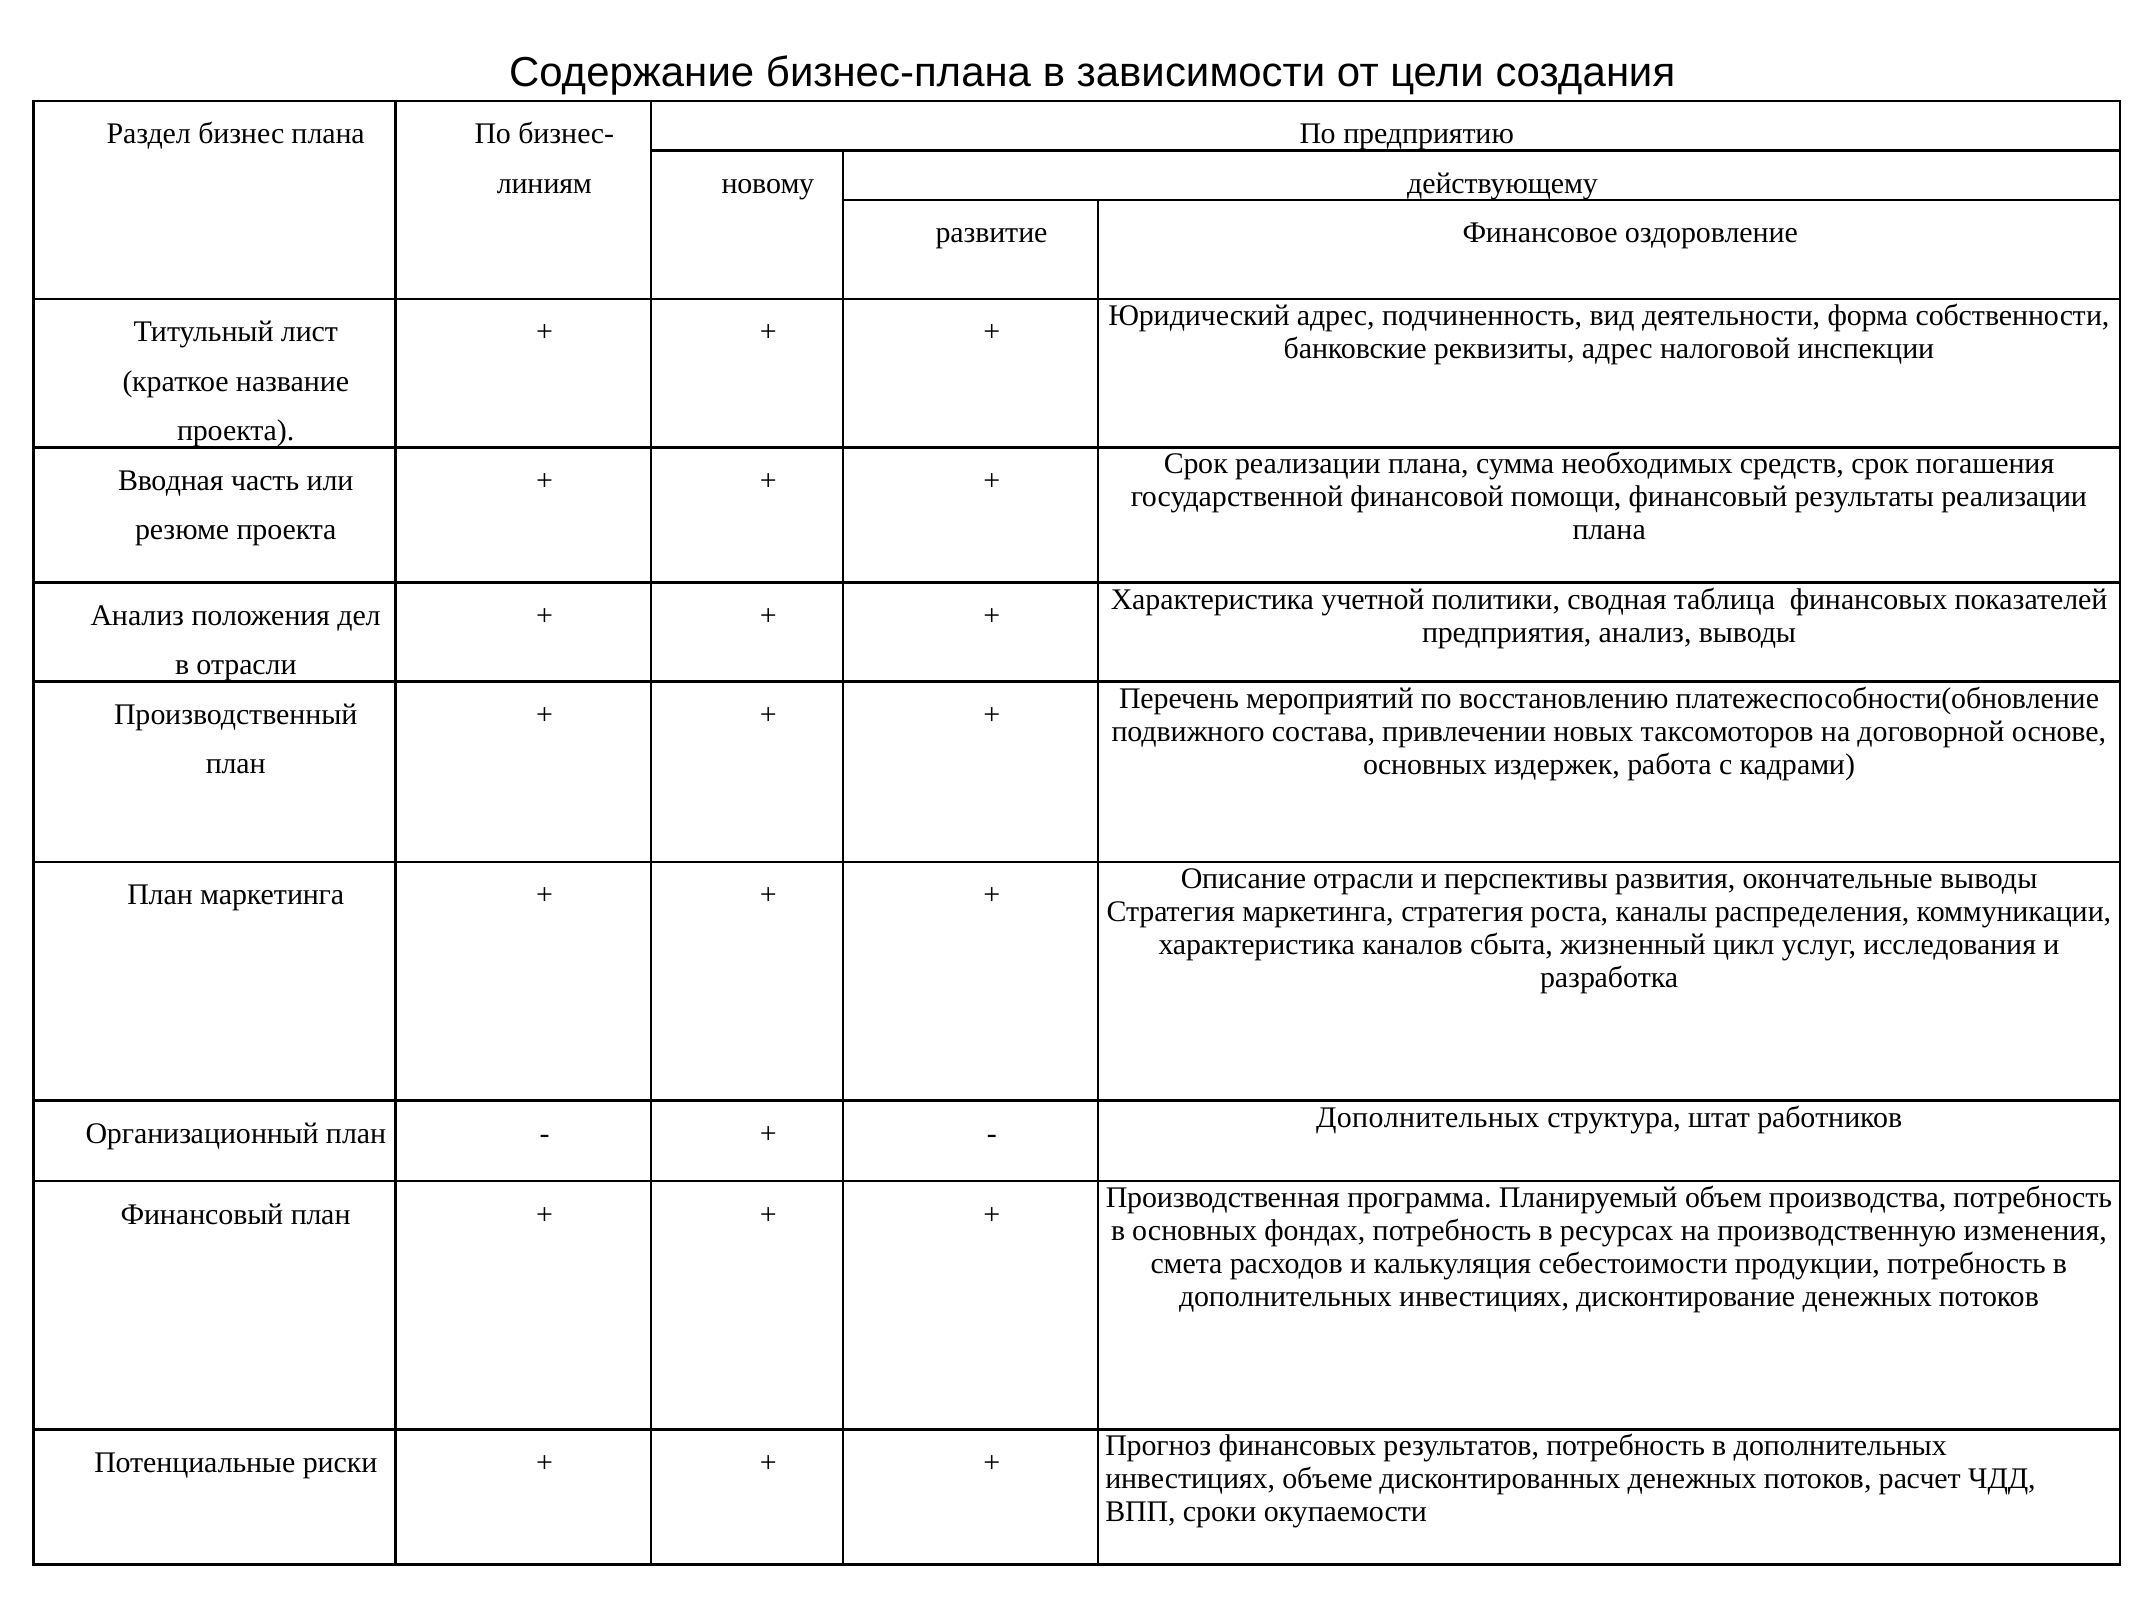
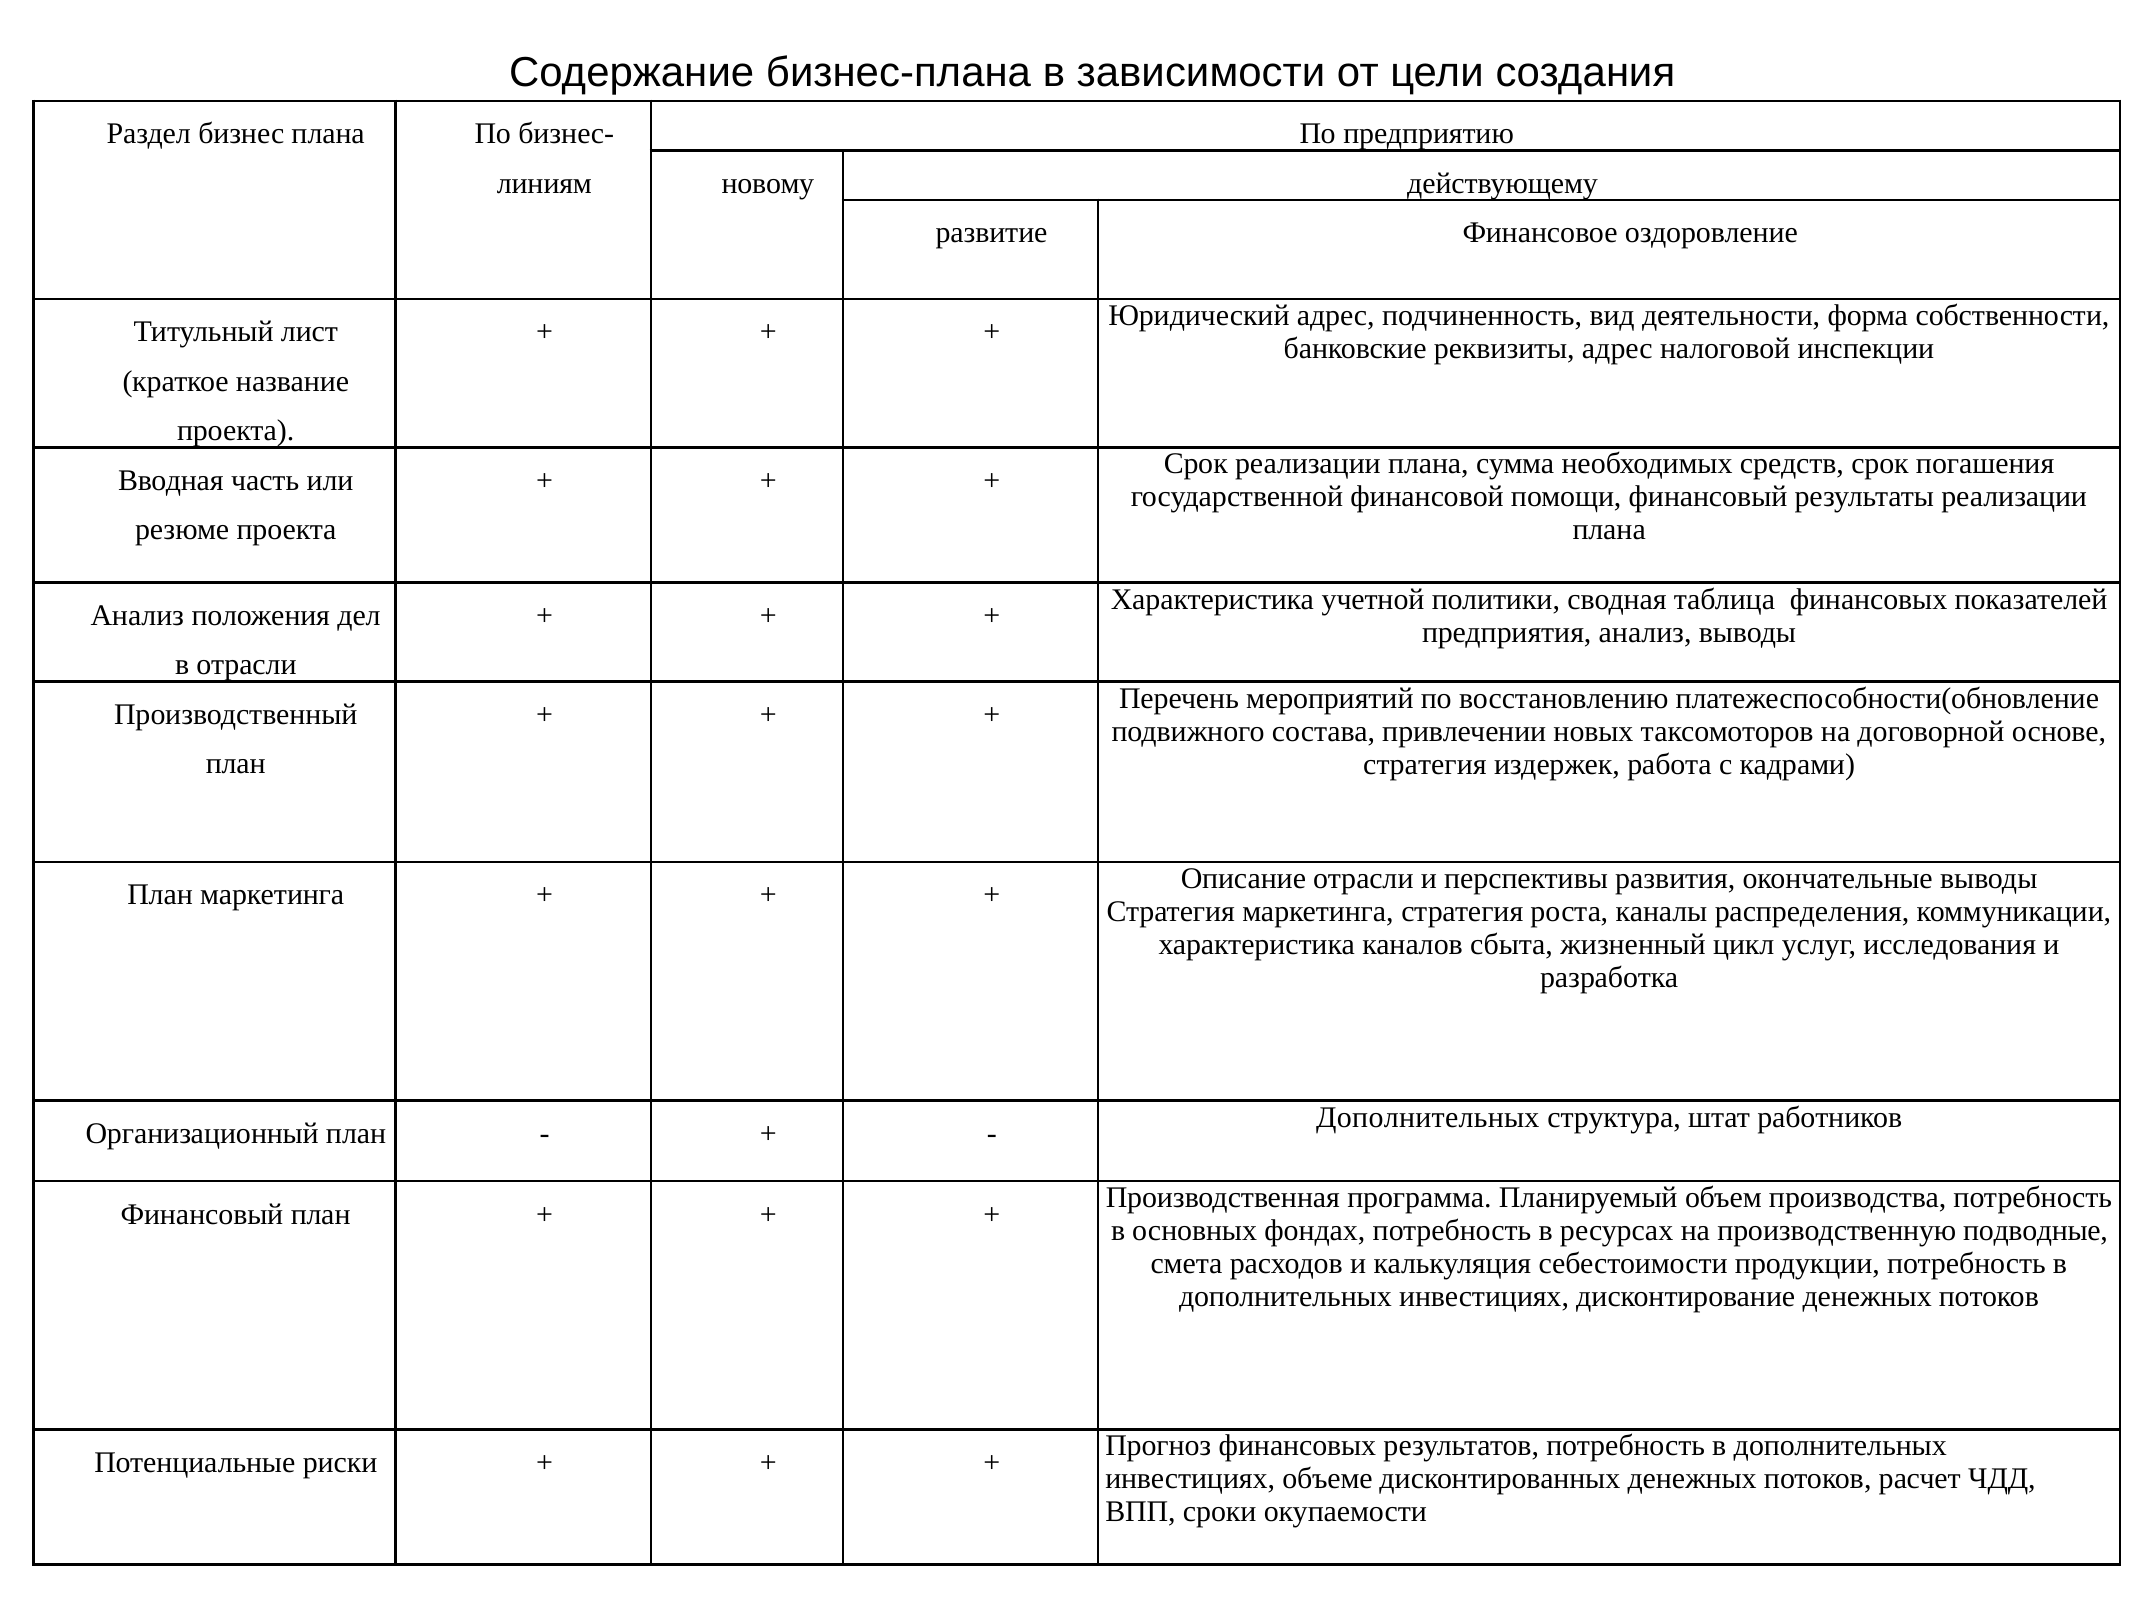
основных: основных -> стратегия (1425, 764)
изменения: изменения -> подводные (2035, 1231)
